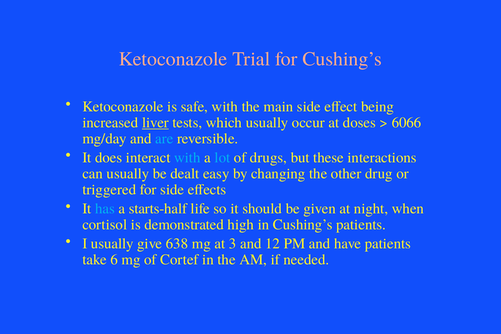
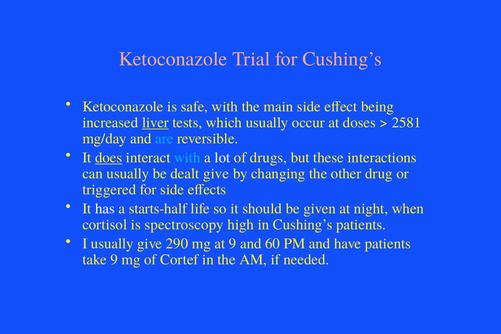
6066: 6066 -> 2581 (407, 123)
does underline: none -> present (109, 158)
lot colour: light blue -> white (222, 158)
dealt easy: easy -> give (216, 174)
has colour: light blue -> white (105, 209)
demonstrated: demonstrated -> spectroscopy (184, 225)
638: 638 -> 290 (177, 244)
at 3: 3 -> 9 (233, 244)
12: 12 -> 60 (273, 244)
take 6: 6 -> 9 (114, 260)
